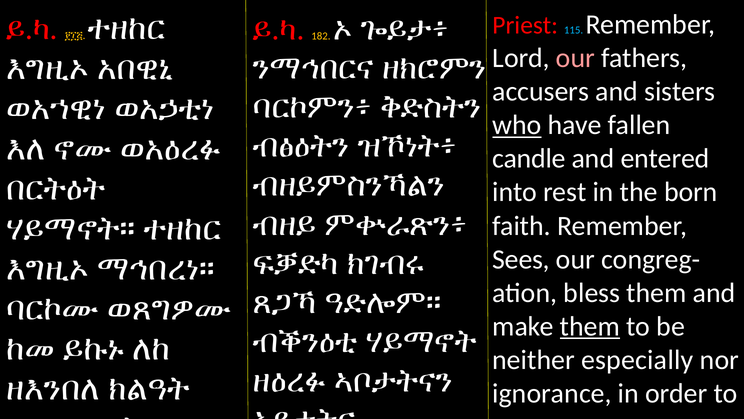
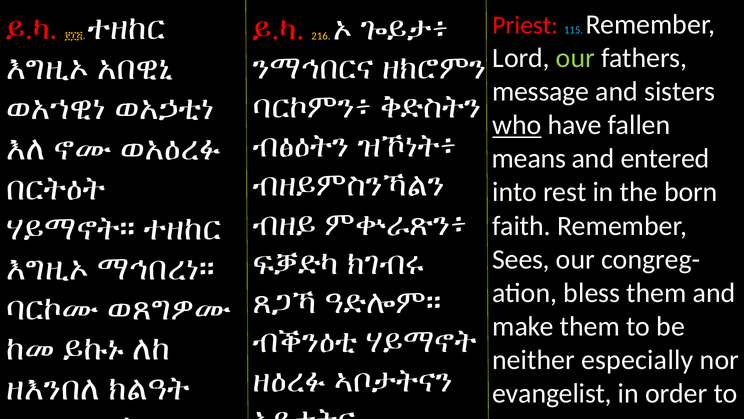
182: 182 -> 216 (321, 36)
our colour: pink -> light green (575, 58)
accusers: accusers -> message (541, 92)
candle: candle -> means (529, 159)
them underline: present -> none (590, 326)
ignorance: ignorance -> evangelist (552, 393)
